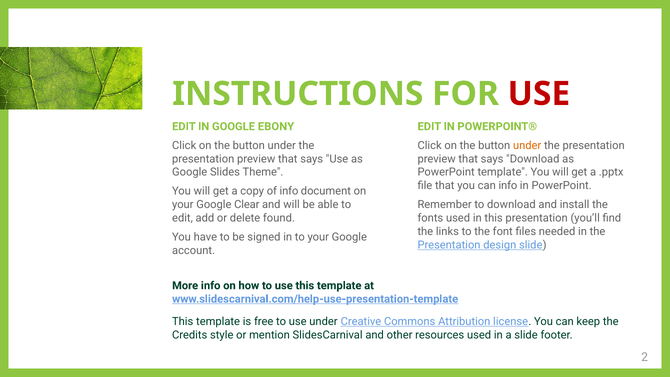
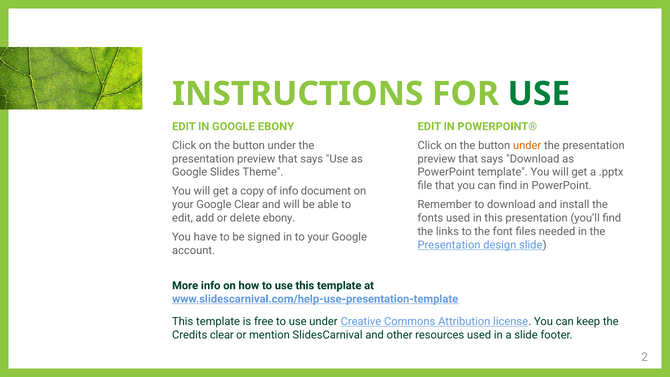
USE colour: red -> green (539, 94)
can info: info -> find (508, 186)
delete found: found -> ebony (279, 218)
Credits style: style -> clear (222, 335)
